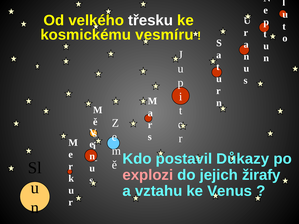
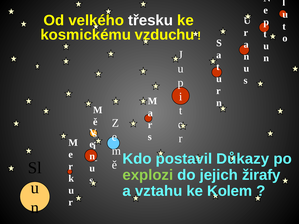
vesmíru: vesmíru -> vzduchu (165, 35)
explozi colour: pink -> light green (148, 175)
Venus: Venus -> Kolem (230, 191)
